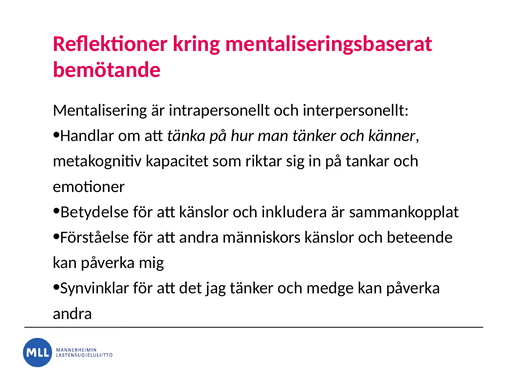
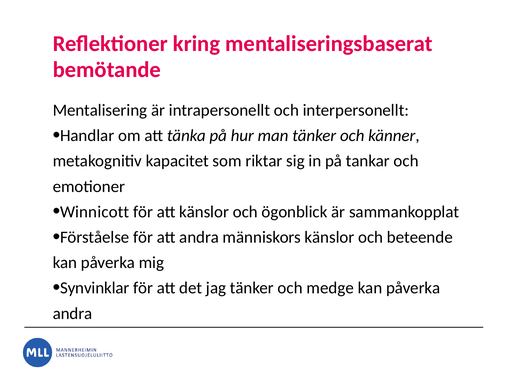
Betydelse: Betydelse -> Winnicott (95, 212)
inkludera: inkludera -> ögonblick (294, 212)
